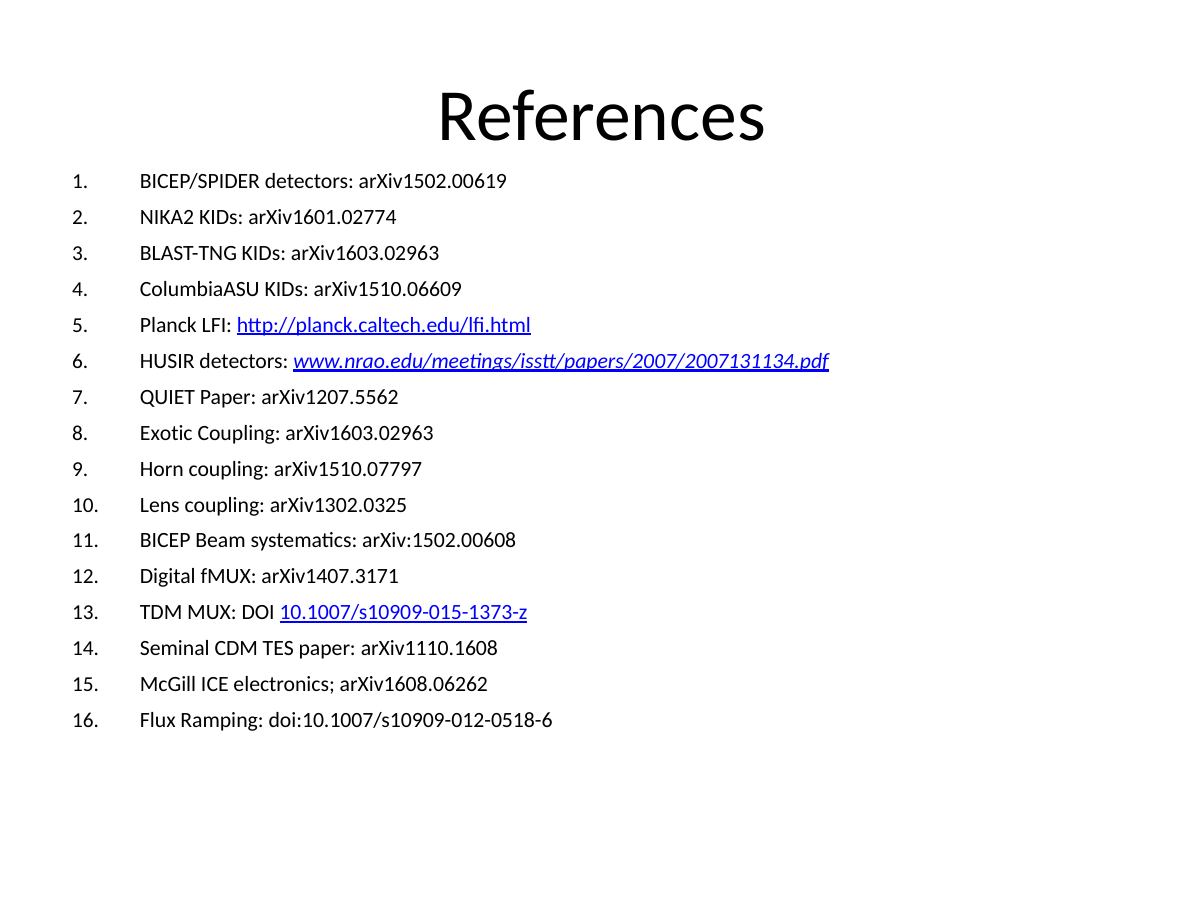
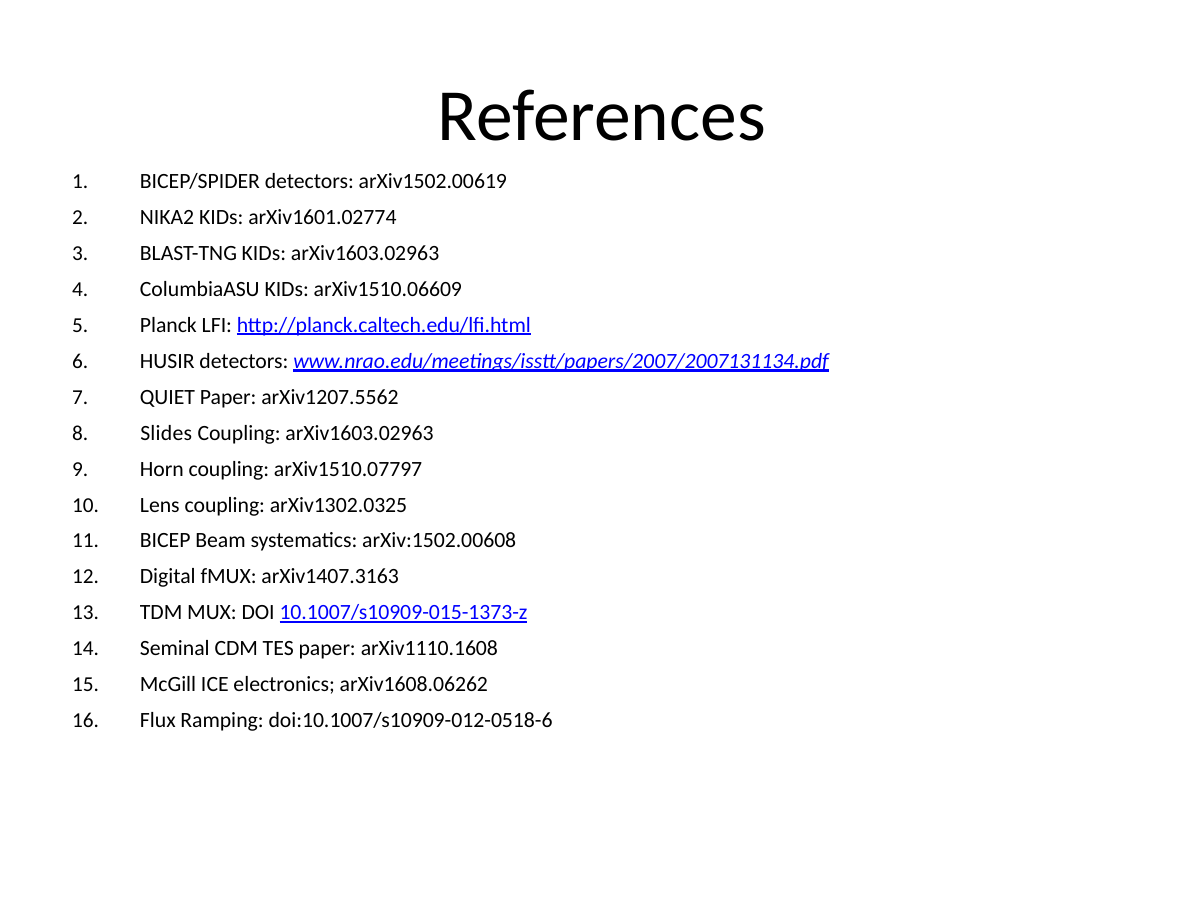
Exotic: Exotic -> Slides (166, 433)
arXiv1407.3171: arXiv1407.3171 -> arXiv1407.3163 (330, 577)
